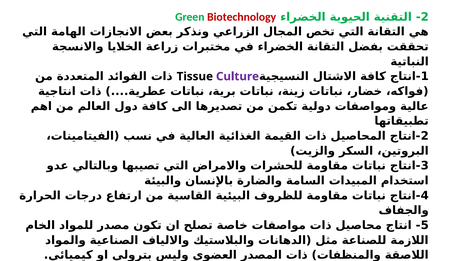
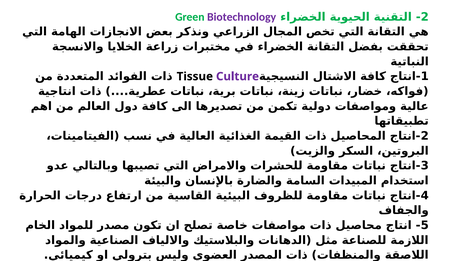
Biotechnology colour: red -> purple (242, 17)
